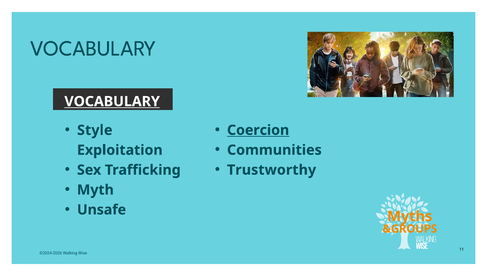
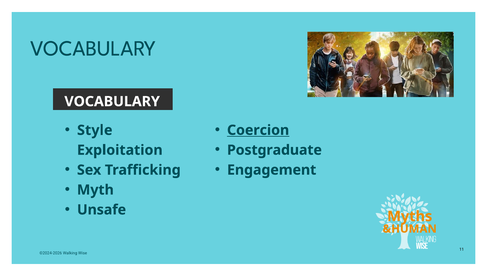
VOCABULARY underline: present -> none (112, 101)
Communities: Communities -> Postgraduate (274, 150)
Trustworthy: Trustworthy -> Engagement (272, 170)
&GROUPS: &GROUPS -> &HUMAN (410, 229)
